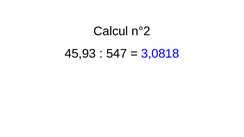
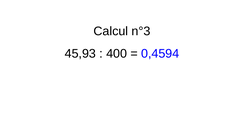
n°2: n°2 -> n°3 (141, 31)
547: 547 -> 400 (117, 54)
3,0818: 3,0818 -> 0,4594 (160, 54)
